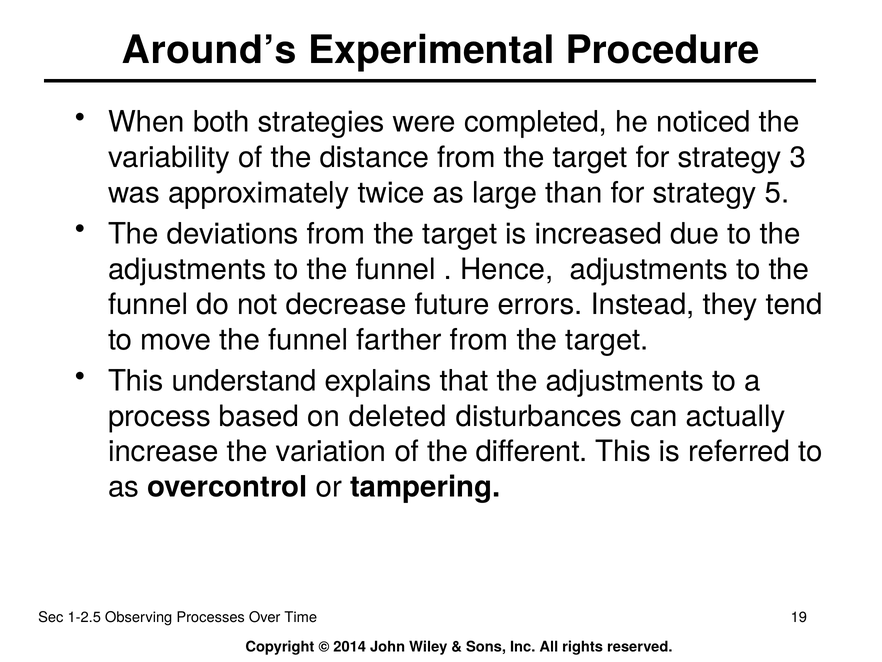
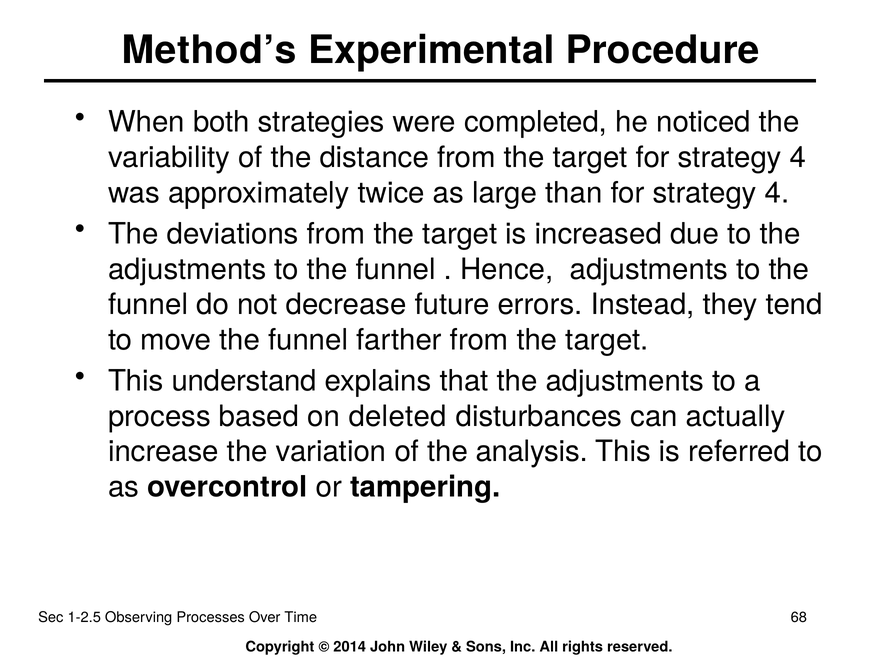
Around’s: Around’s -> Method’s (209, 51)
target for strategy 3: 3 -> 4 (798, 157)
than for strategy 5: 5 -> 4 (777, 193)
different: different -> analysis (532, 451)
19: 19 -> 68 (799, 617)
